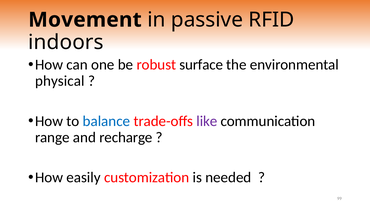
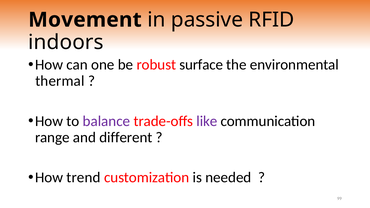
physical: physical -> thermal (60, 81)
balance colour: blue -> purple (106, 121)
recharge: recharge -> different (126, 137)
easily: easily -> trend (83, 178)
